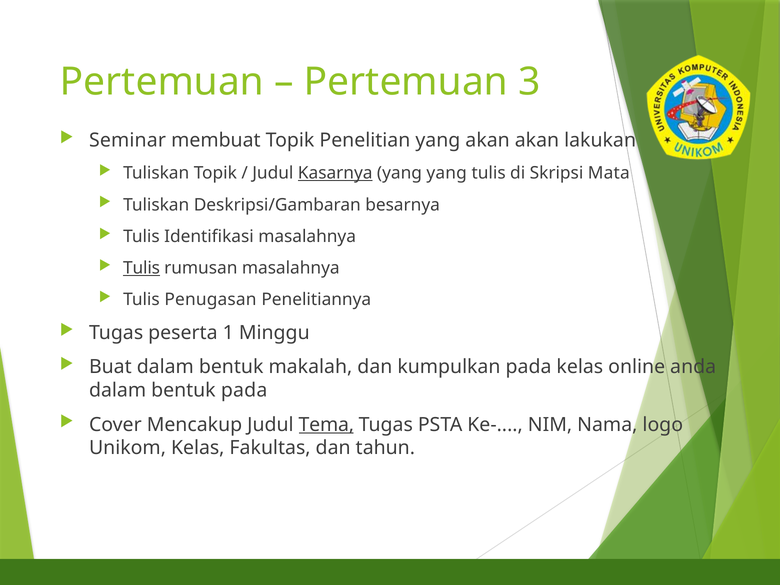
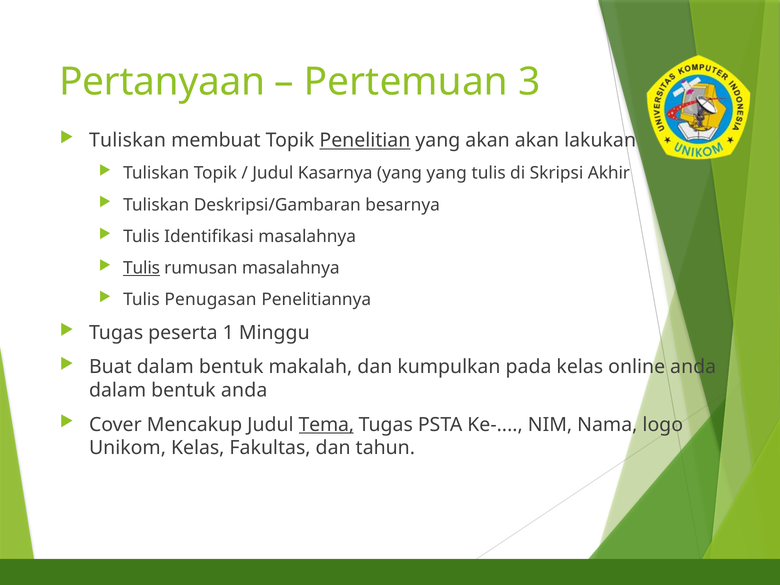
Pertemuan: Pertemuan -> Pertanyaan (162, 82)
Seminar: Seminar -> Tuliskan (127, 140)
Penelitian underline: none -> present (365, 140)
Kasarnya underline: present -> none (335, 173)
Mata: Mata -> Akhir (609, 173)
bentuk pada: pada -> anda (244, 390)
